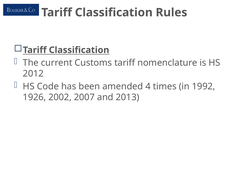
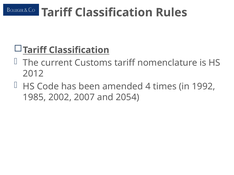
1926: 1926 -> 1985 (34, 98)
2013: 2013 -> 2054 (128, 98)
